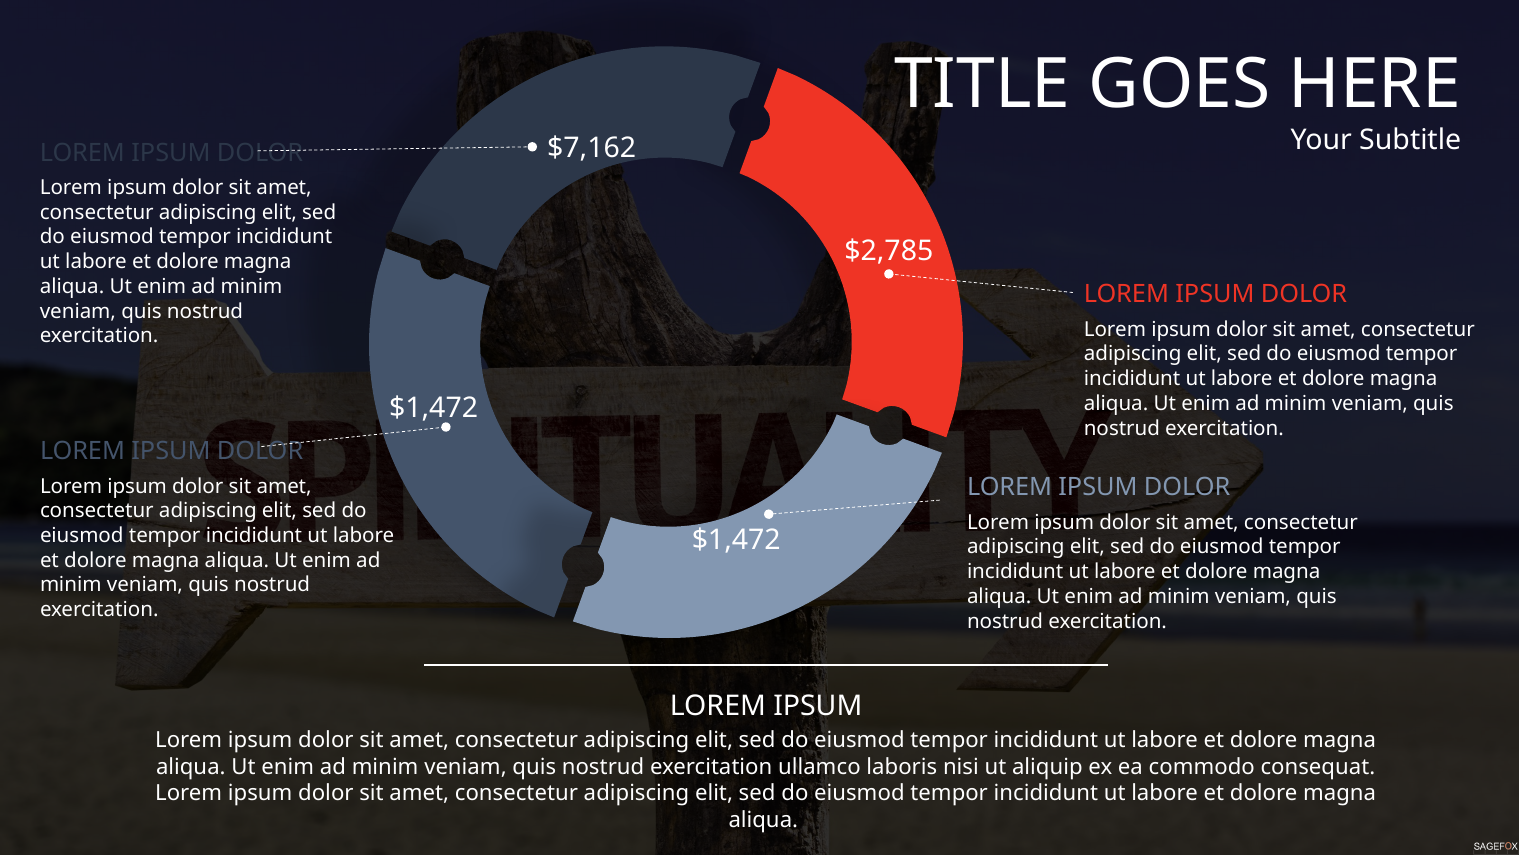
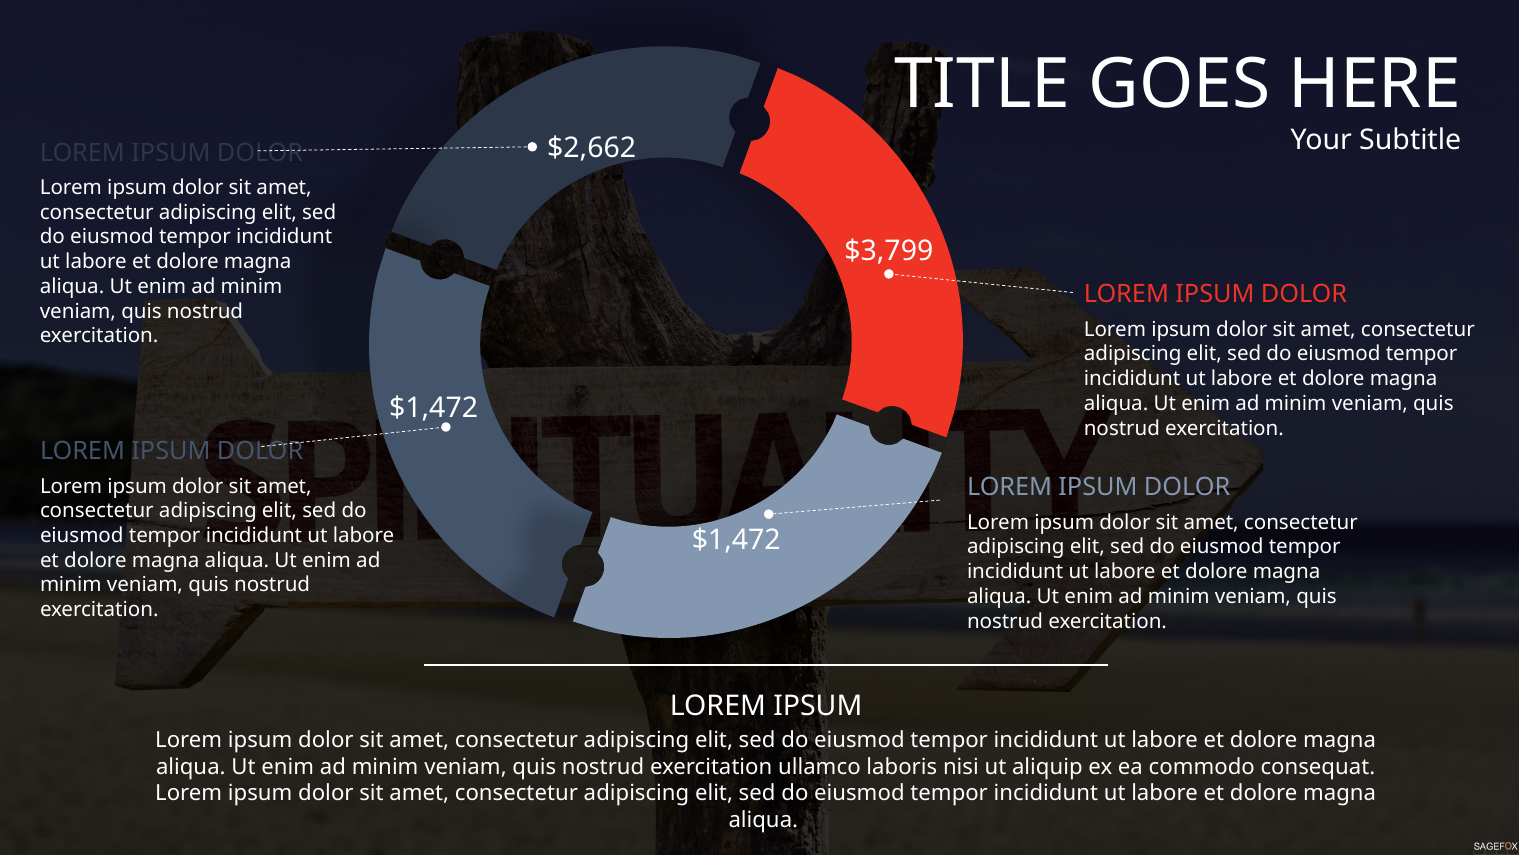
$7,162: $7,162 -> $2,662 (592, 148)
$2,785: $2,785 -> $3,799 (889, 251)
